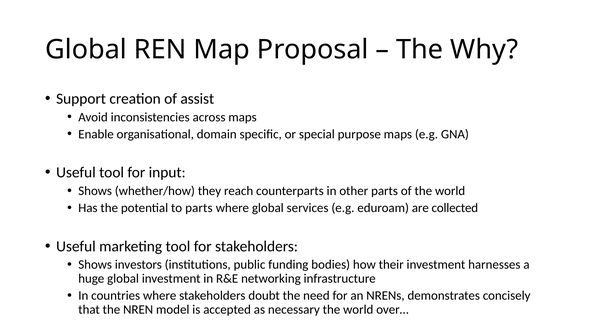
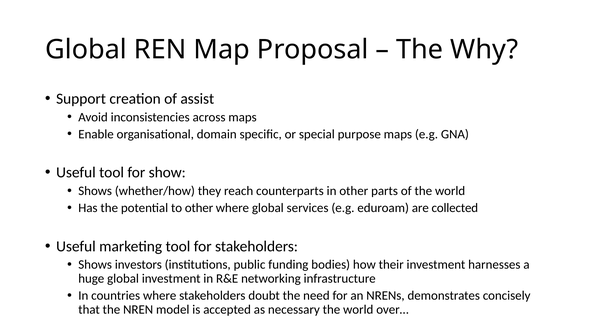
input: input -> show (167, 173)
to parts: parts -> other (199, 208)
